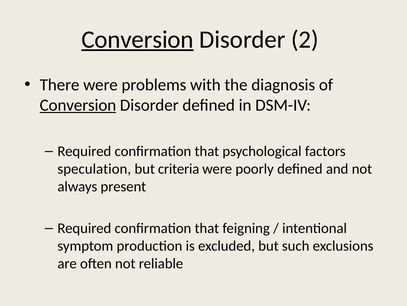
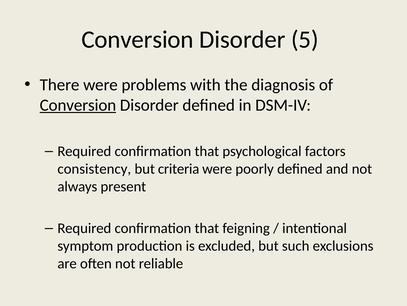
Conversion underline: present -> none (138, 39)
2: 2 -> 5 (305, 39)
speculation: speculation -> consistency (94, 169)
